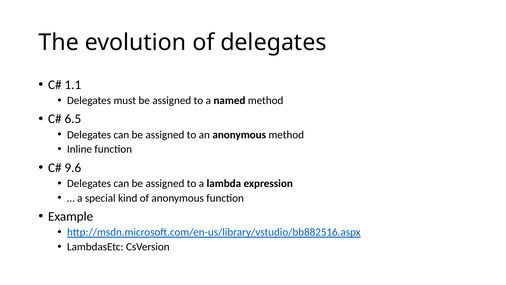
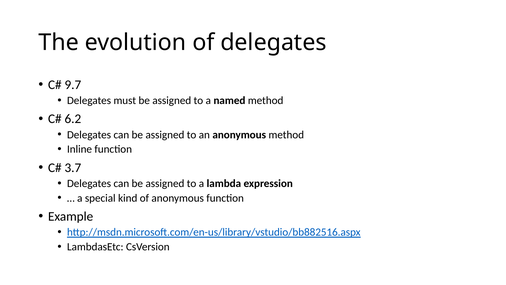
1.1: 1.1 -> 9.7 (73, 85)
6.5: 6.5 -> 6.2 (73, 119)
9.6: 9.6 -> 3.7 (73, 167)
